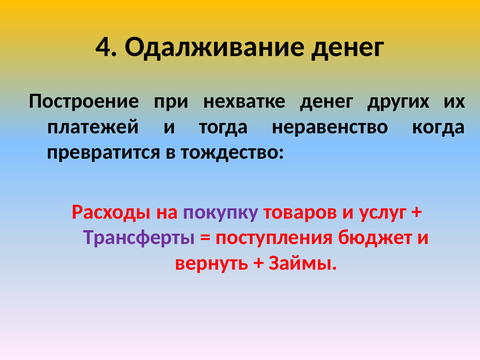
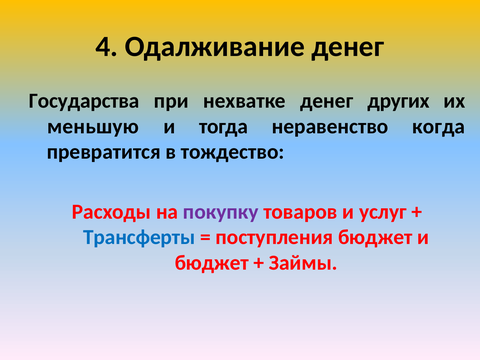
Построение: Построение -> Государства (84, 101)
платежей: платежей -> меньшую (93, 126)
Трансферты colour: purple -> blue (139, 237)
вернуть: вернуть -> бюджет (212, 263)
